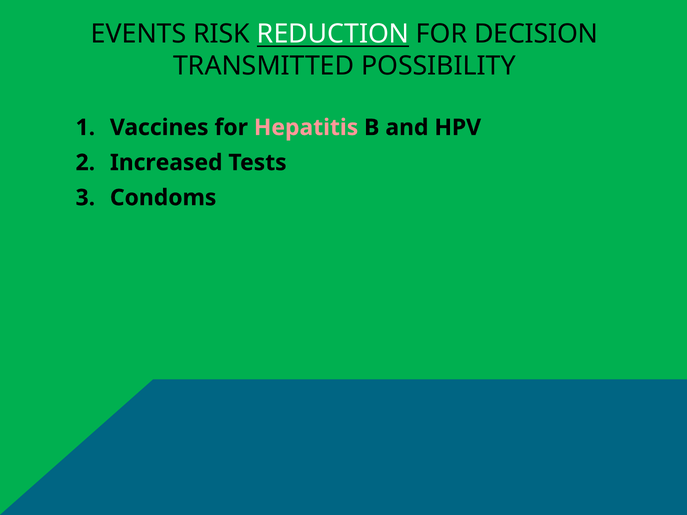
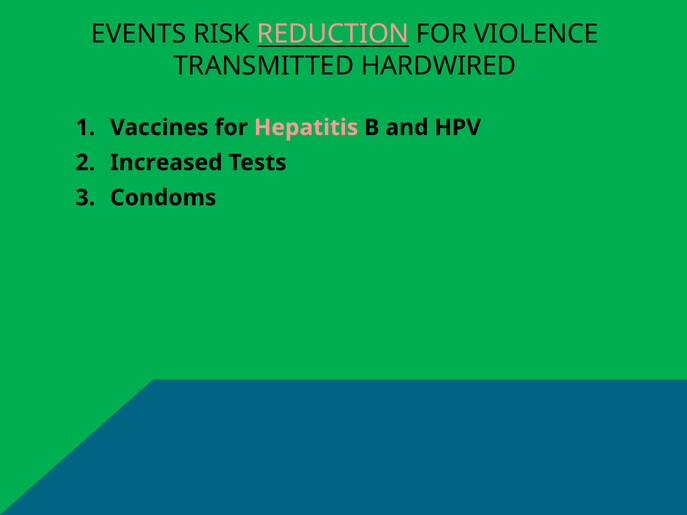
REDUCTION colour: white -> pink (333, 34)
DECISION: DECISION -> VIOLENCE (536, 34)
POSSIBILITY: POSSIBILITY -> HARDWIRED (439, 66)
